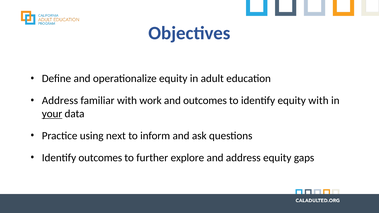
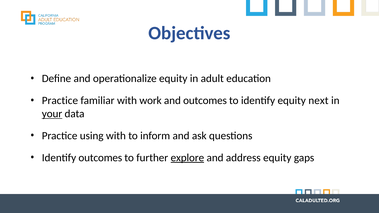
Address: Address -> Practice (60, 101)
equity with: with -> next (318, 101)
using next: next -> with (116, 136)
explore underline: none -> present (187, 158)
